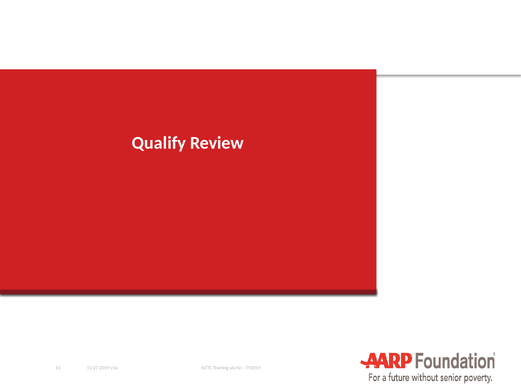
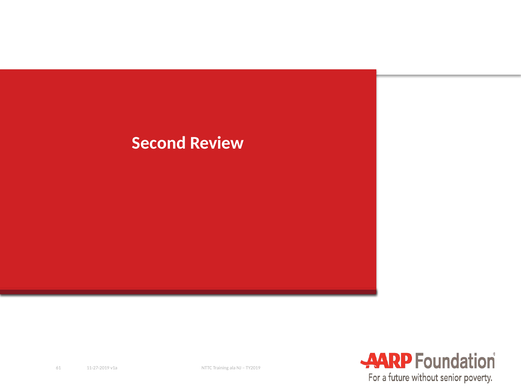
Qualify: Qualify -> Second (159, 143)
